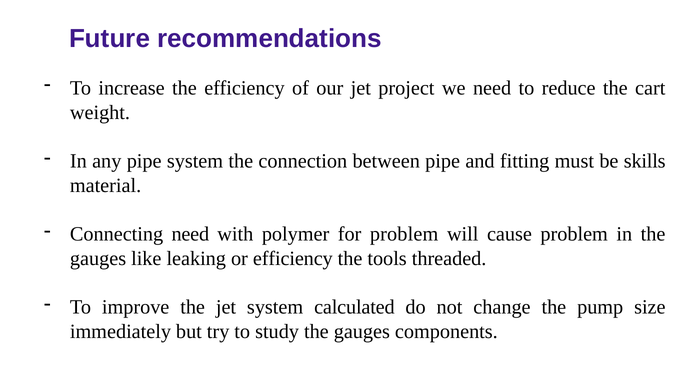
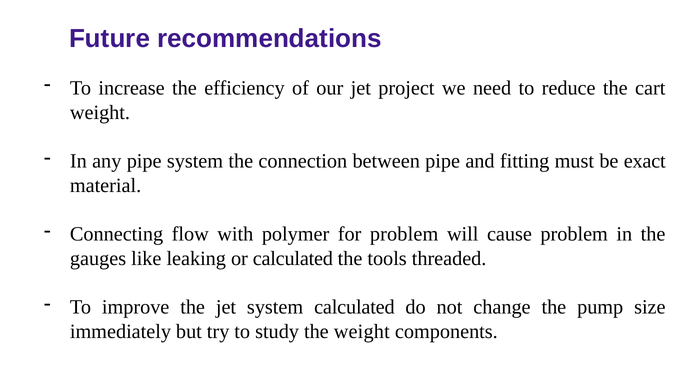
skills: skills -> exact (645, 161)
Connecting need: need -> flow (190, 234)
or efficiency: efficiency -> calculated (293, 258)
study the gauges: gauges -> weight (362, 331)
